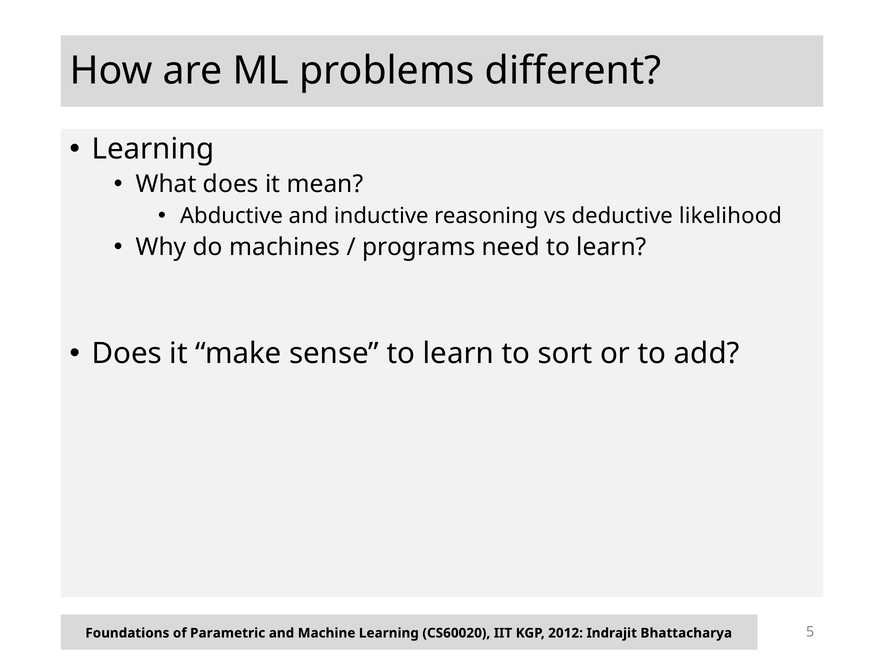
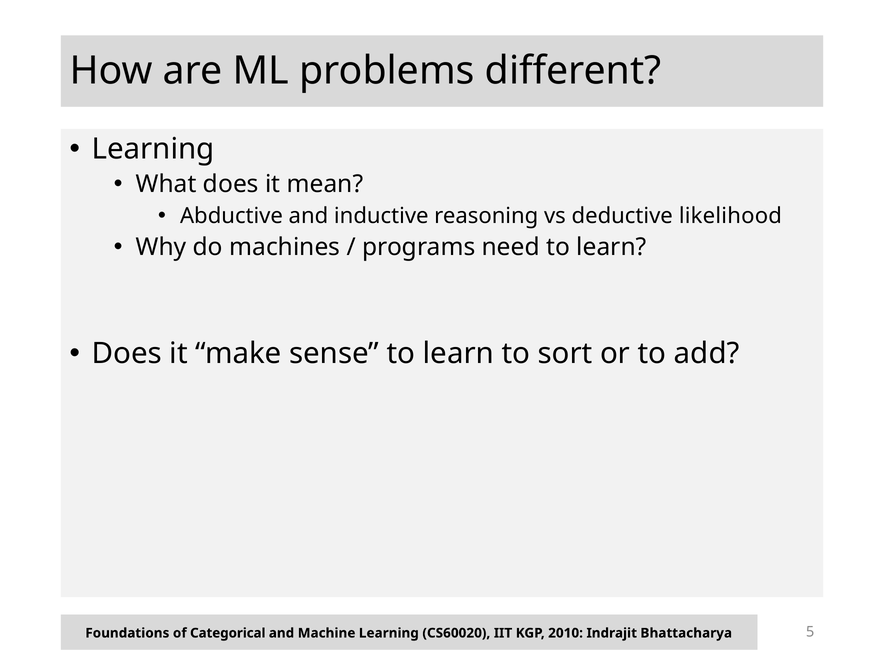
Parametric: Parametric -> Categorical (228, 633)
2012: 2012 -> 2010 (566, 633)
